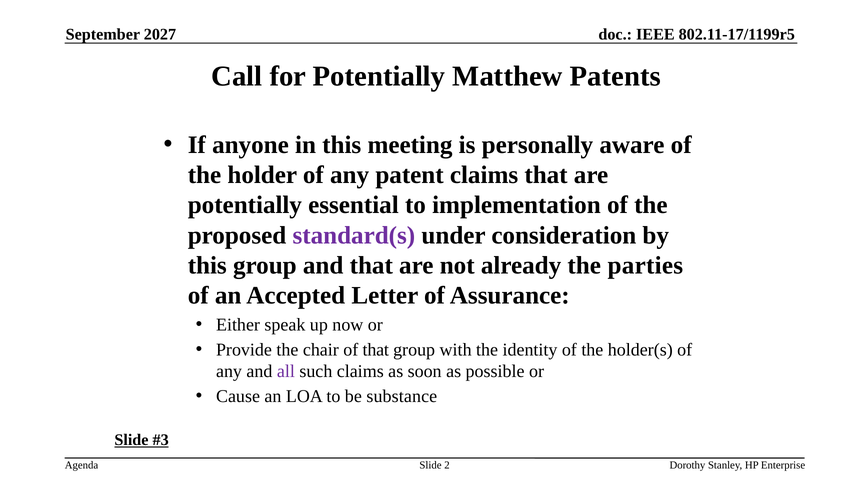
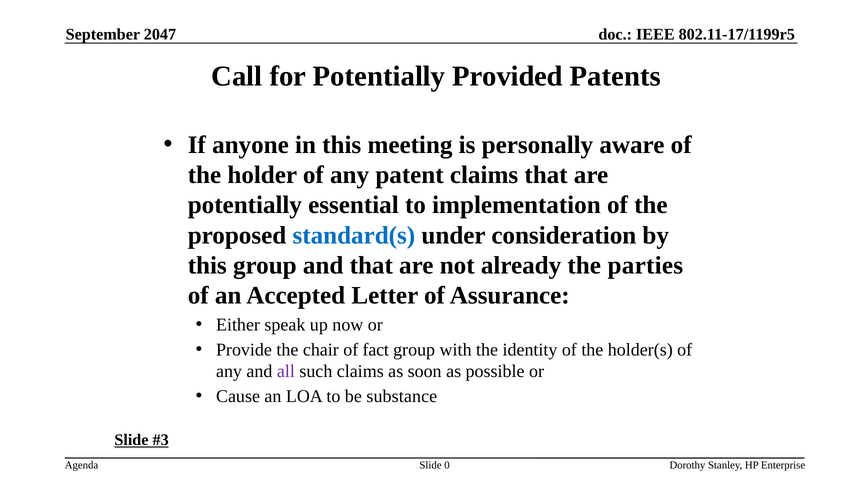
2027: 2027 -> 2047 (160, 34)
Matthew: Matthew -> Provided (508, 76)
standard(s colour: purple -> blue (354, 235)
of that: that -> fact (376, 350)
2: 2 -> 0 (447, 465)
